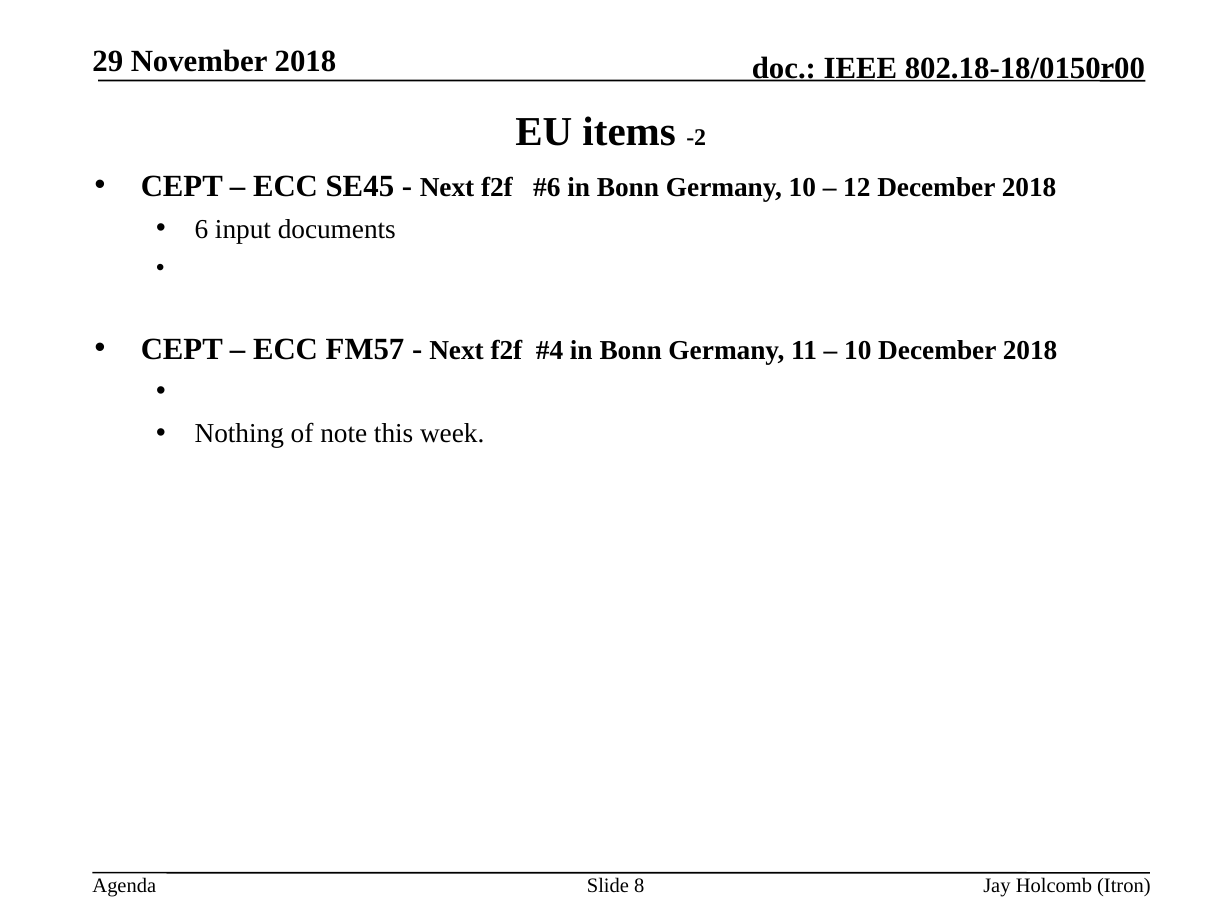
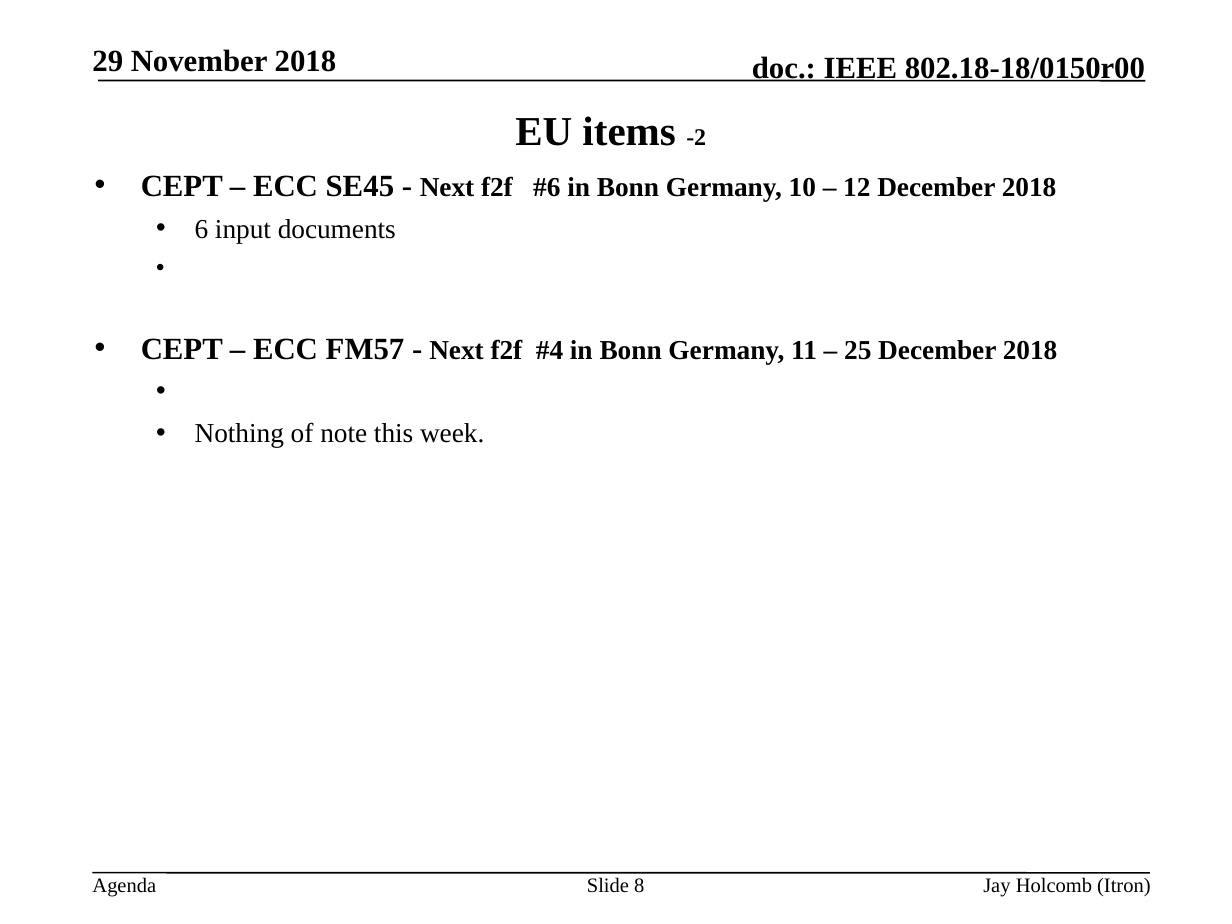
10: 10 -> 25 (858, 350)
